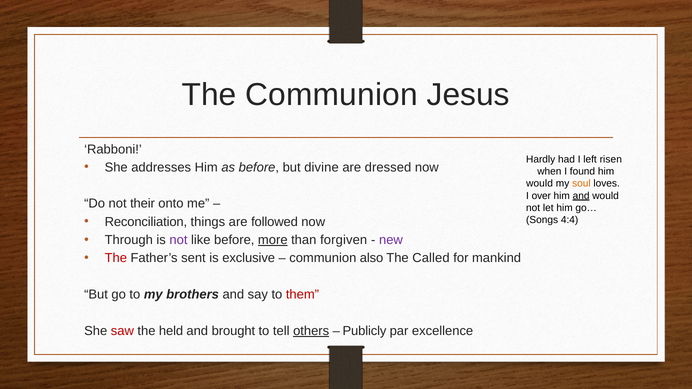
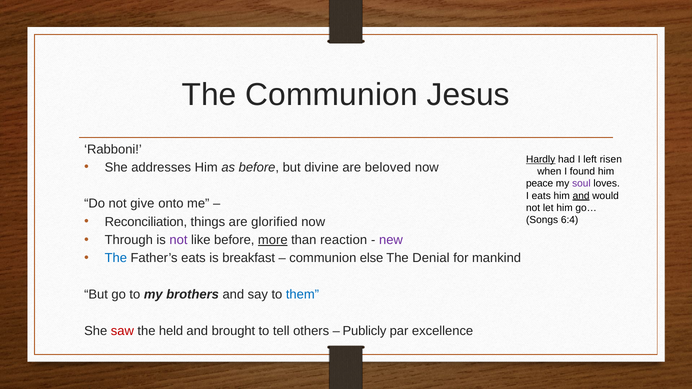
Hardly underline: none -> present (541, 159)
dressed: dressed -> beloved (388, 168)
would: would -> peace (540, 184)
soul colour: orange -> purple (581, 184)
I over: over -> eats (541, 196)
their: their -> give (142, 204)
followed: followed -> glorified (274, 222)
4:4: 4:4 -> 6:4 (570, 220)
forgiven: forgiven -> reaction (344, 240)
The colour: red -> blue (116, 258)
Father’s sent: sent -> eats (193, 258)
exclusive: exclusive -> breakfast (249, 258)
also: also -> else (372, 258)
Called: Called -> Denial (431, 258)
them colour: red -> blue (302, 295)
others underline: present -> none (311, 331)
